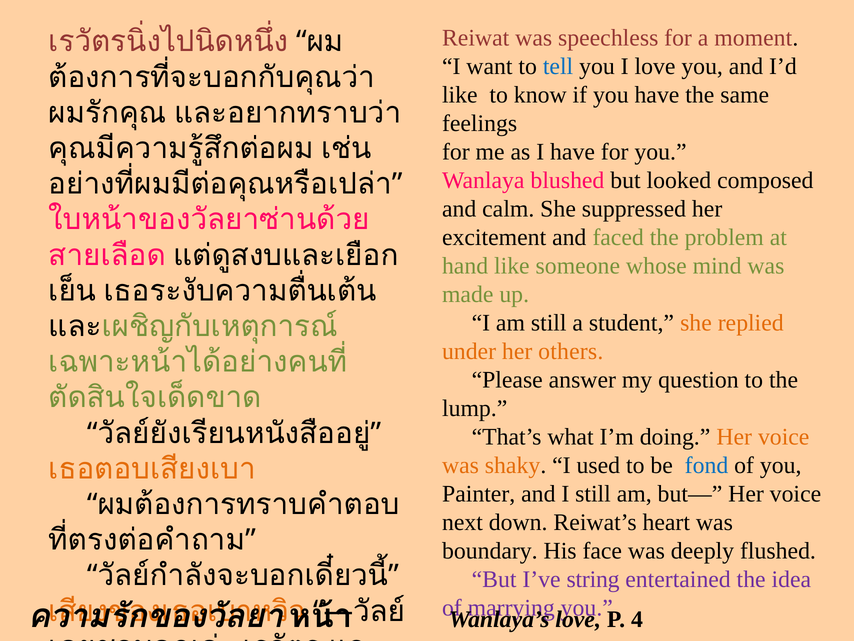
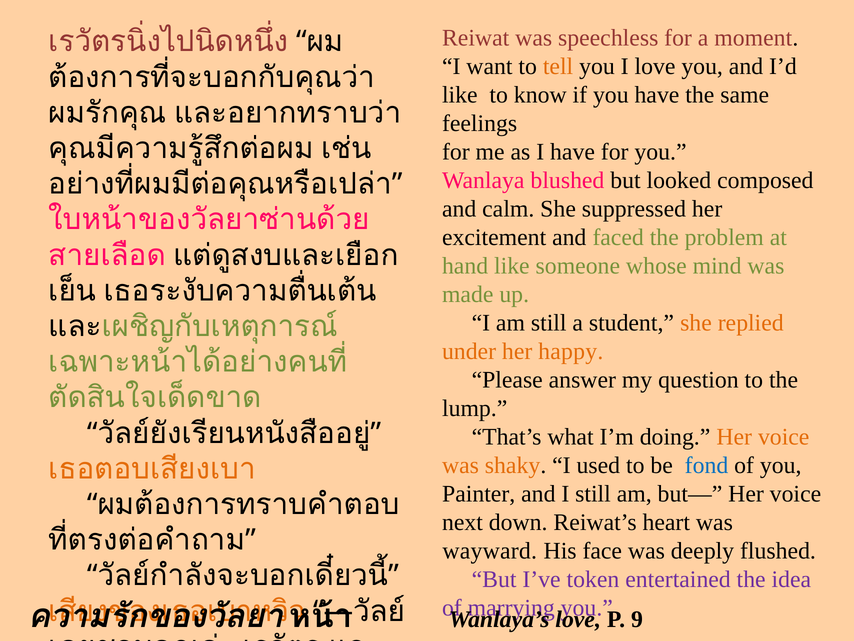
tell colour: blue -> orange (558, 66)
others: others -> happy (571, 351)
boundary: boundary -> wayward (490, 550)
string: string -> token (593, 579)
4: 4 -> 9 (637, 619)
